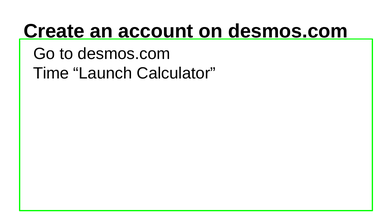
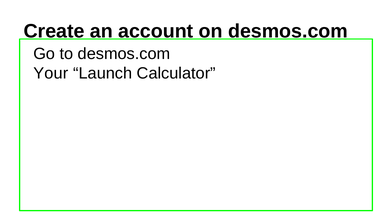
Time: Time -> Your (51, 74)
